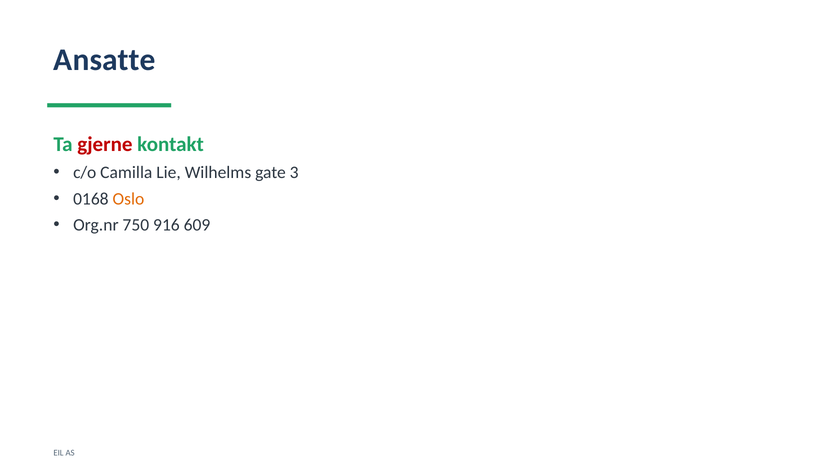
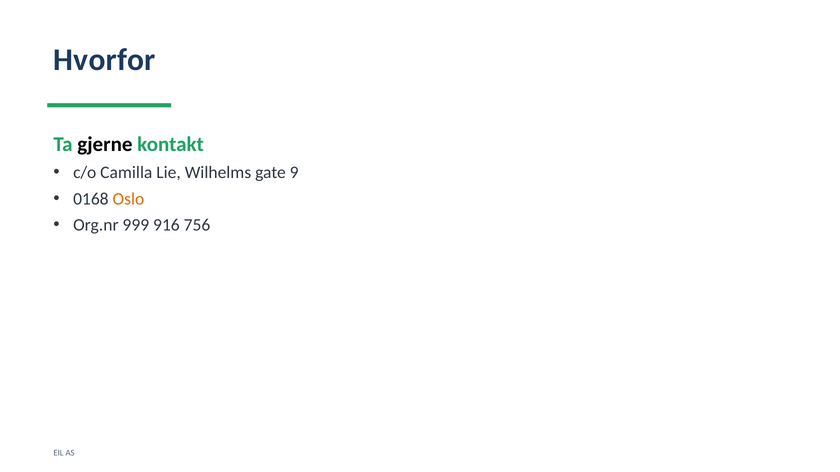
Ansatte: Ansatte -> Hvorfor (104, 60)
gjerne colour: red -> black (105, 145)
3: 3 -> 9 (294, 173)
750: 750 -> 999 (136, 225)
609: 609 -> 756 (197, 225)
